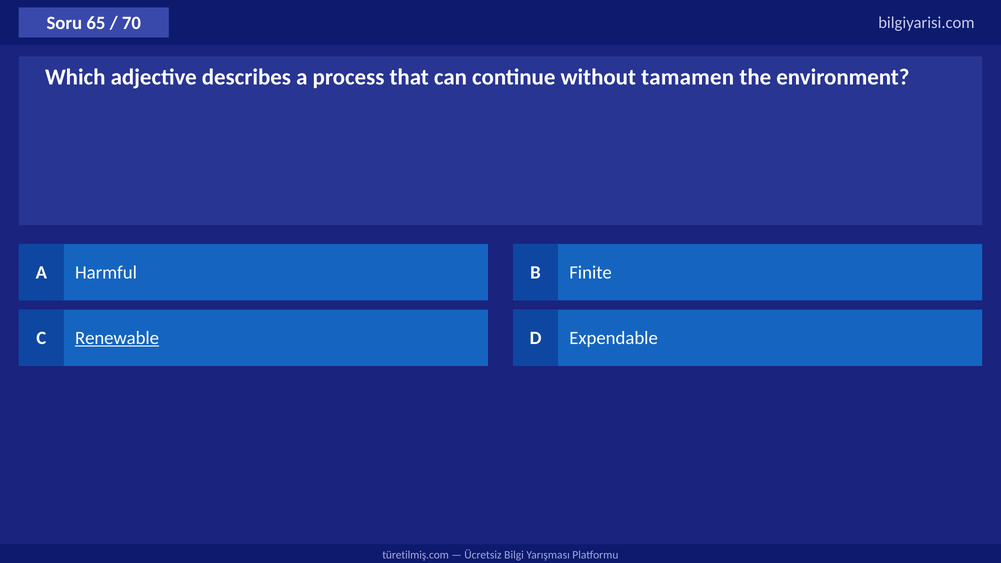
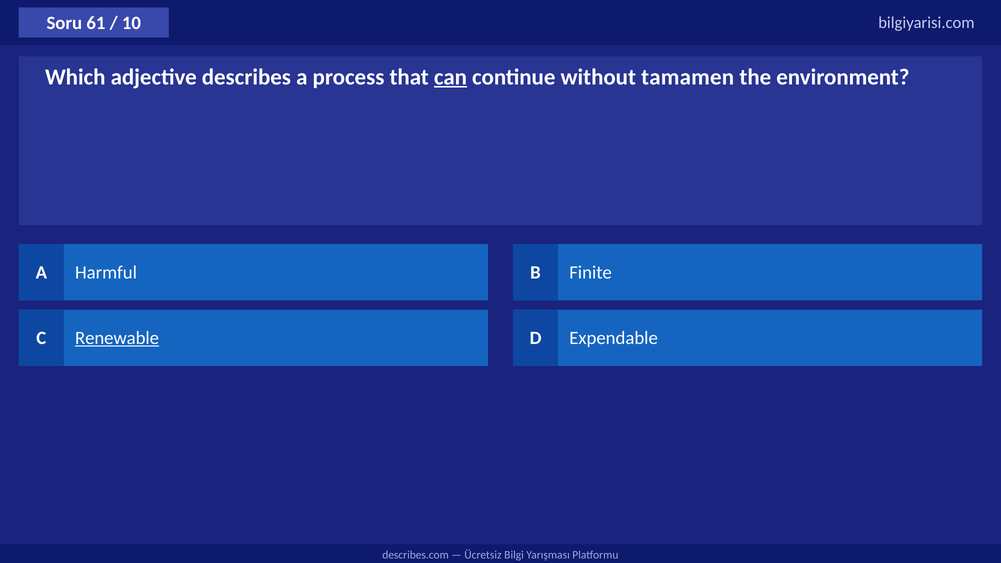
65: 65 -> 61 (96, 23)
70: 70 -> 10 (131, 23)
can underline: none -> present (450, 77)
türetilmiş.com: türetilmiş.com -> describes.com (416, 555)
